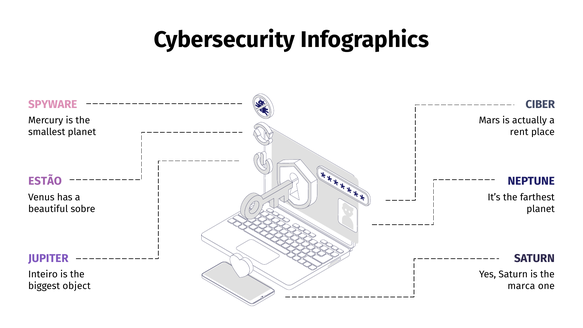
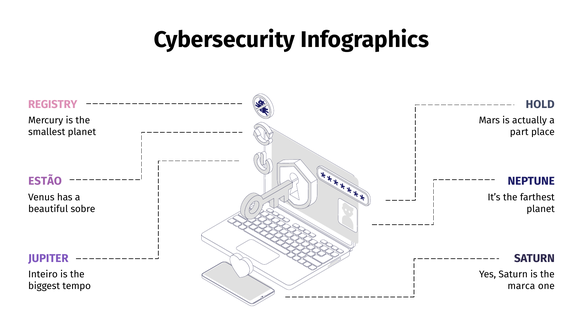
SPYWARE: SPYWARE -> REGISTRY (53, 104)
CIBER: CIBER -> HOLD (540, 104)
rent: rent -> part (519, 132)
object: object -> tempo (77, 286)
